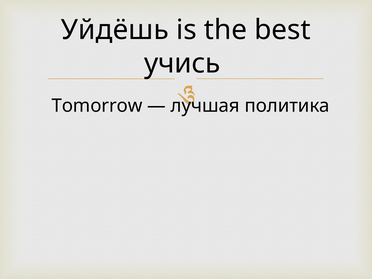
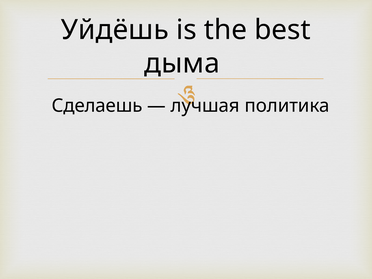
учись: учись -> дыма (182, 63)
Tomorrow: Tomorrow -> Сделаешь (97, 106)
